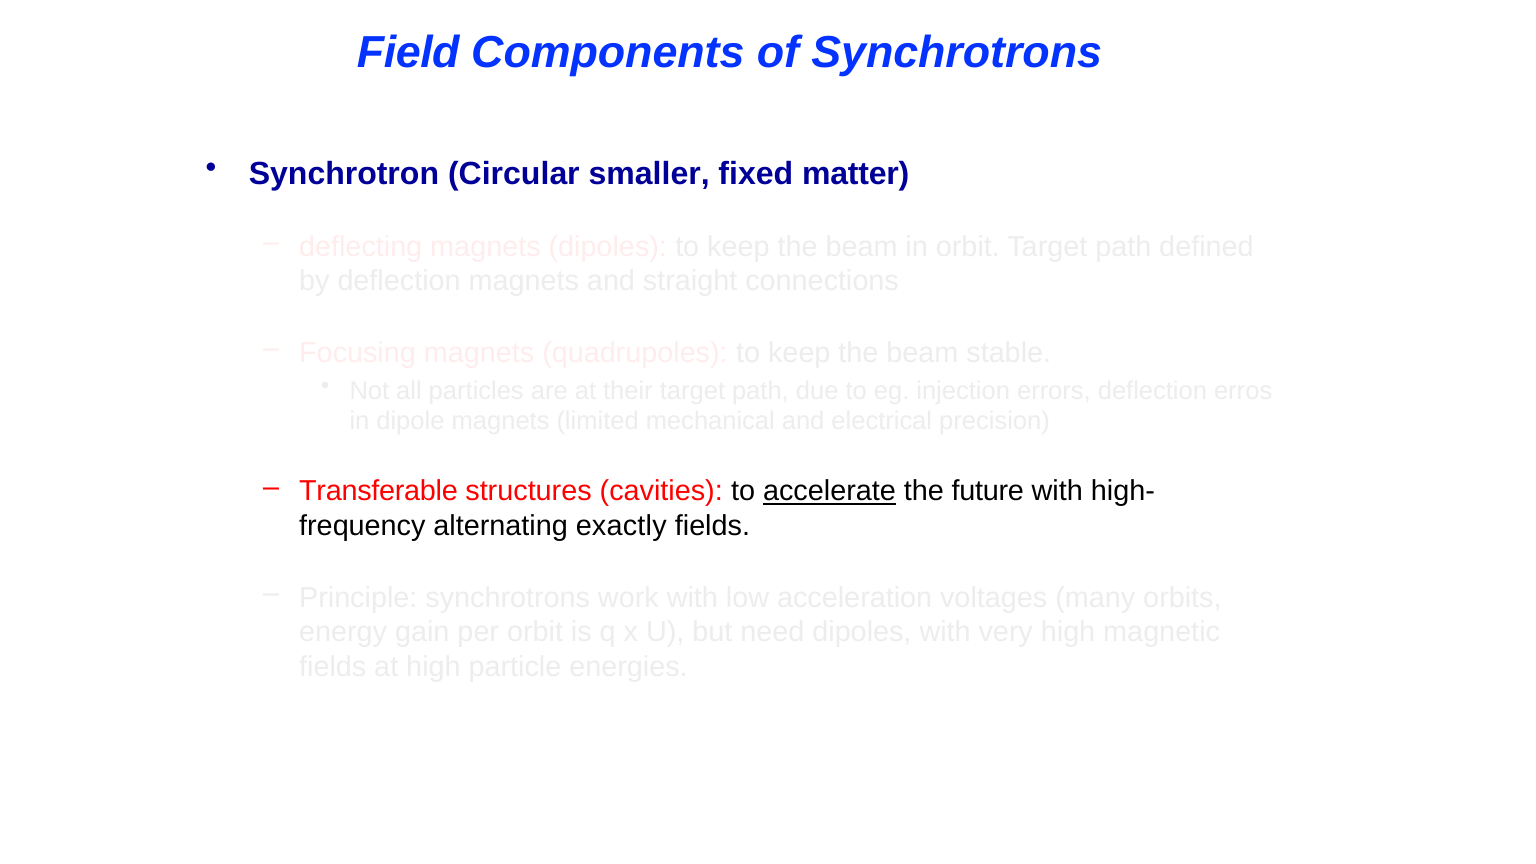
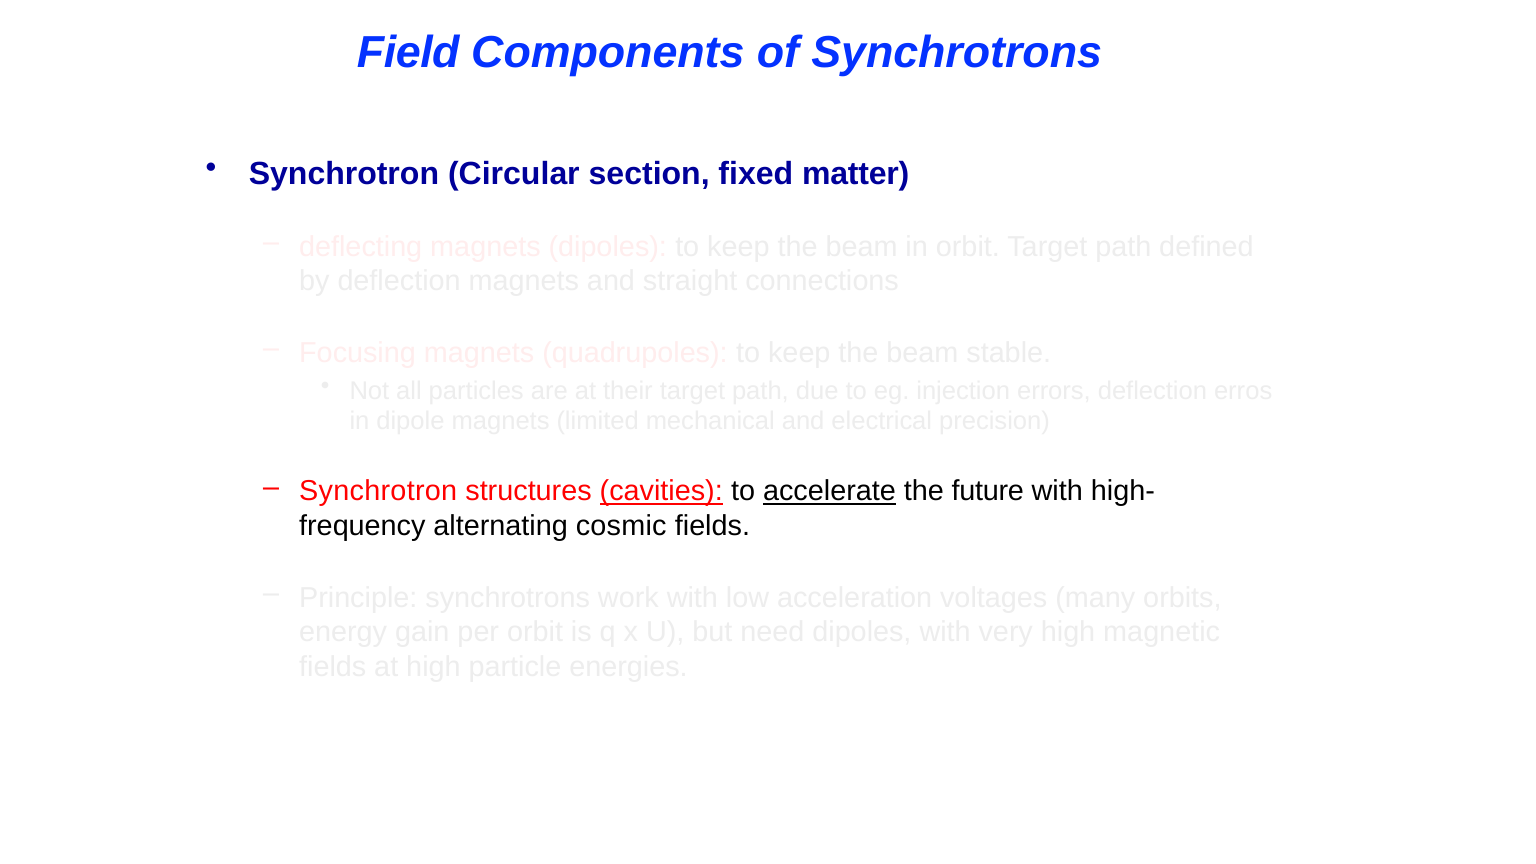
smaller: smaller -> section (649, 174)
Transferable: Transferable -> Synchrotron (378, 491)
cavities underline: none -> present (661, 491)
exactly: exactly -> cosmic (621, 526)
